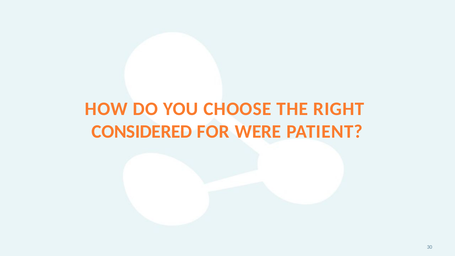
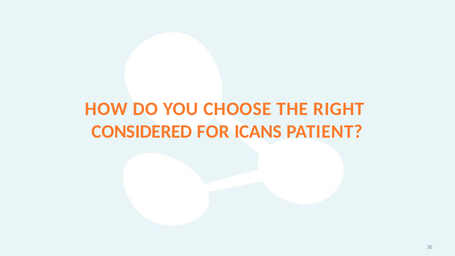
WERE: WERE -> ICANS (258, 132)
